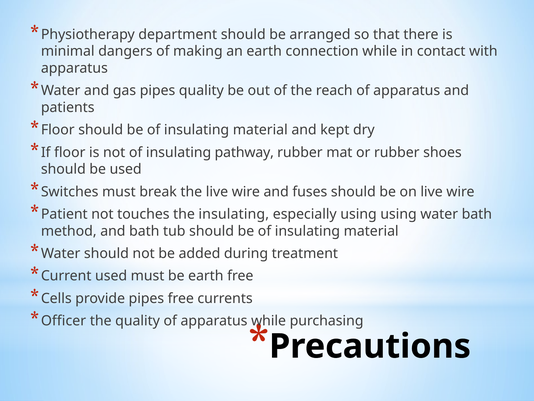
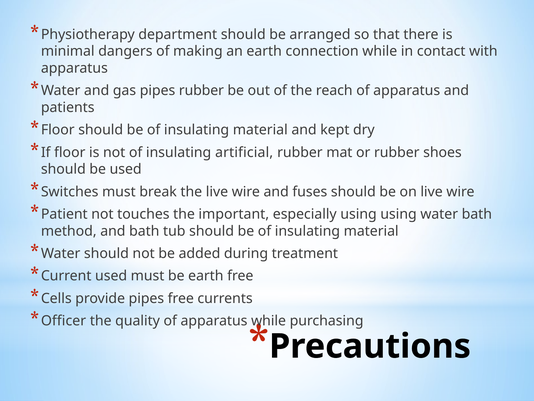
pipes quality: quality -> rubber (201, 91)
pathway: pathway -> artificial (244, 152)
the insulating: insulating -> important (234, 214)
